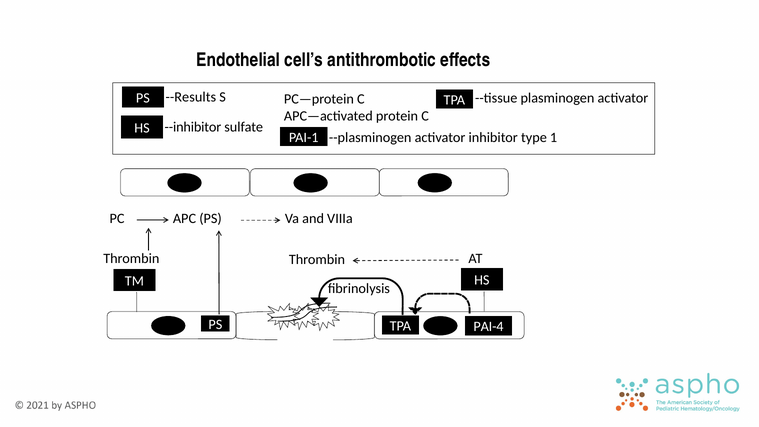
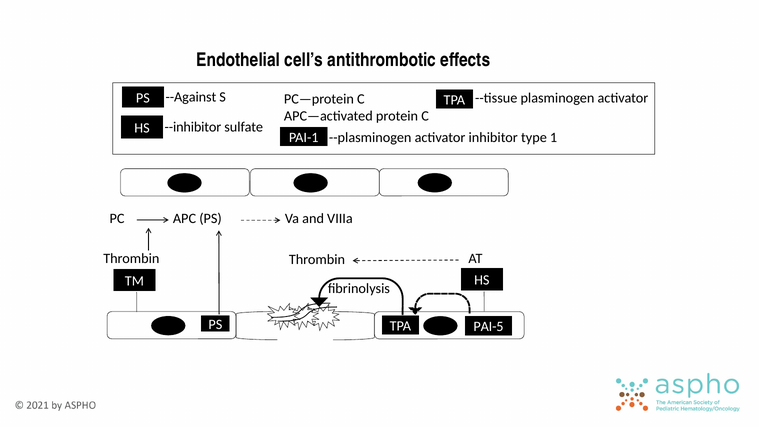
--Results: --Results -> --Against (191, 97)
PAI-4: PAI-4 -> PAI-5 (489, 327)
